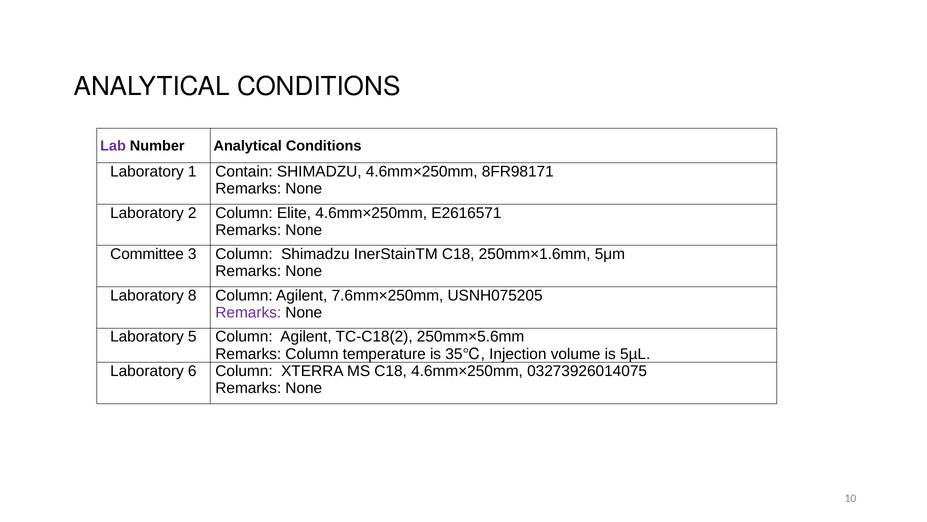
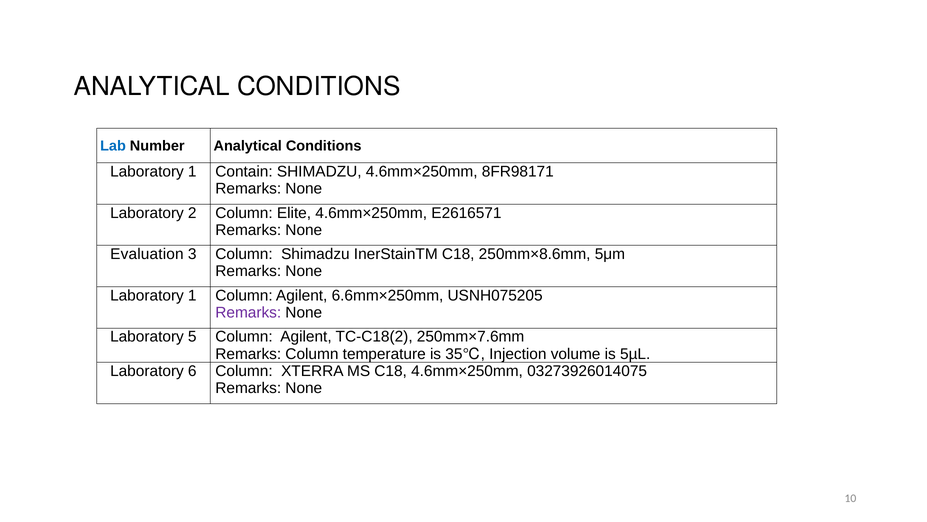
Lab colour: purple -> blue (113, 146)
Committee: Committee -> Evaluation (147, 254)
250mm×1.6mm: 250mm×1.6mm -> 250mm×8.6mm (535, 254)
8: 8 -> 1 (192, 295)
7.6mm×250mm: 7.6mm×250mm -> 6.6mm×250mm (388, 295)
250mm×5.6mm: 250mm×5.6mm -> 250mm×7.6mm (471, 336)
